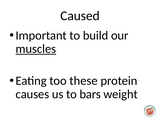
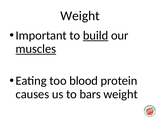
Caused: Caused -> Weight (80, 16)
build underline: none -> present (96, 35)
these: these -> blood (84, 81)
